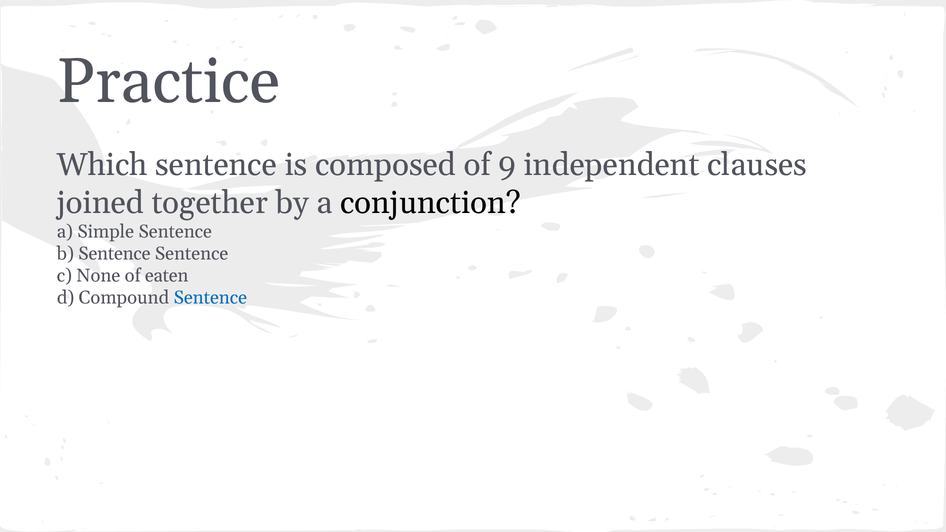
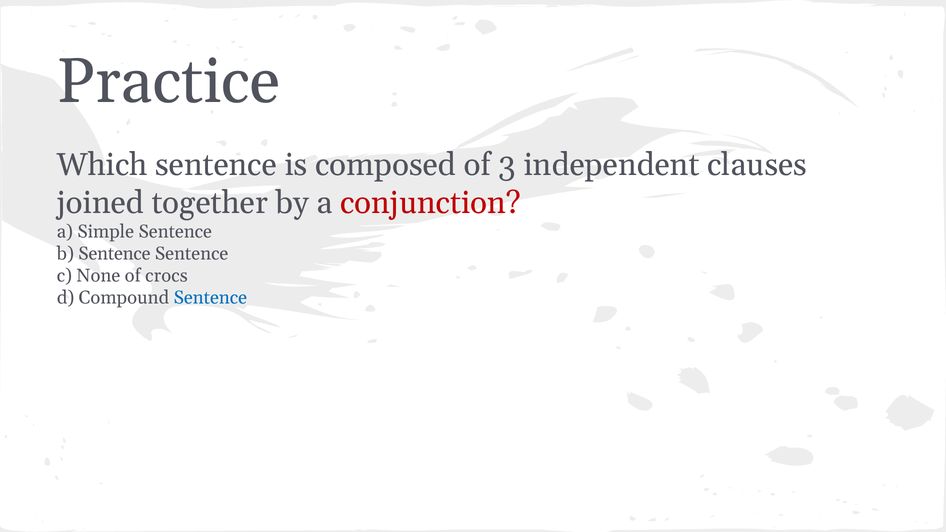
9: 9 -> 3 (507, 165)
conjunction colour: black -> red (430, 203)
eaten: eaten -> crocs (166, 276)
